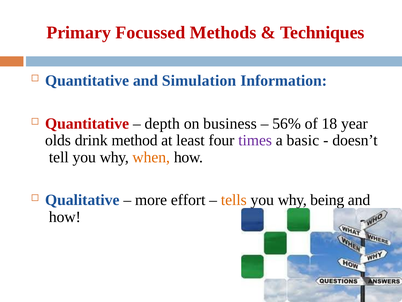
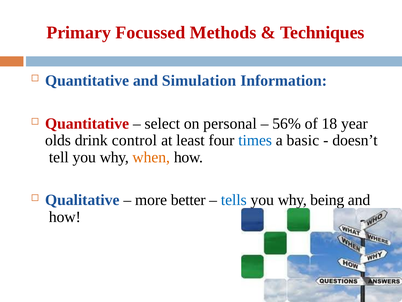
depth: depth -> select (162, 123)
business: business -> personal (230, 123)
method: method -> control (134, 140)
times colour: purple -> blue (255, 140)
effort: effort -> better (188, 200)
tells colour: orange -> blue (234, 200)
